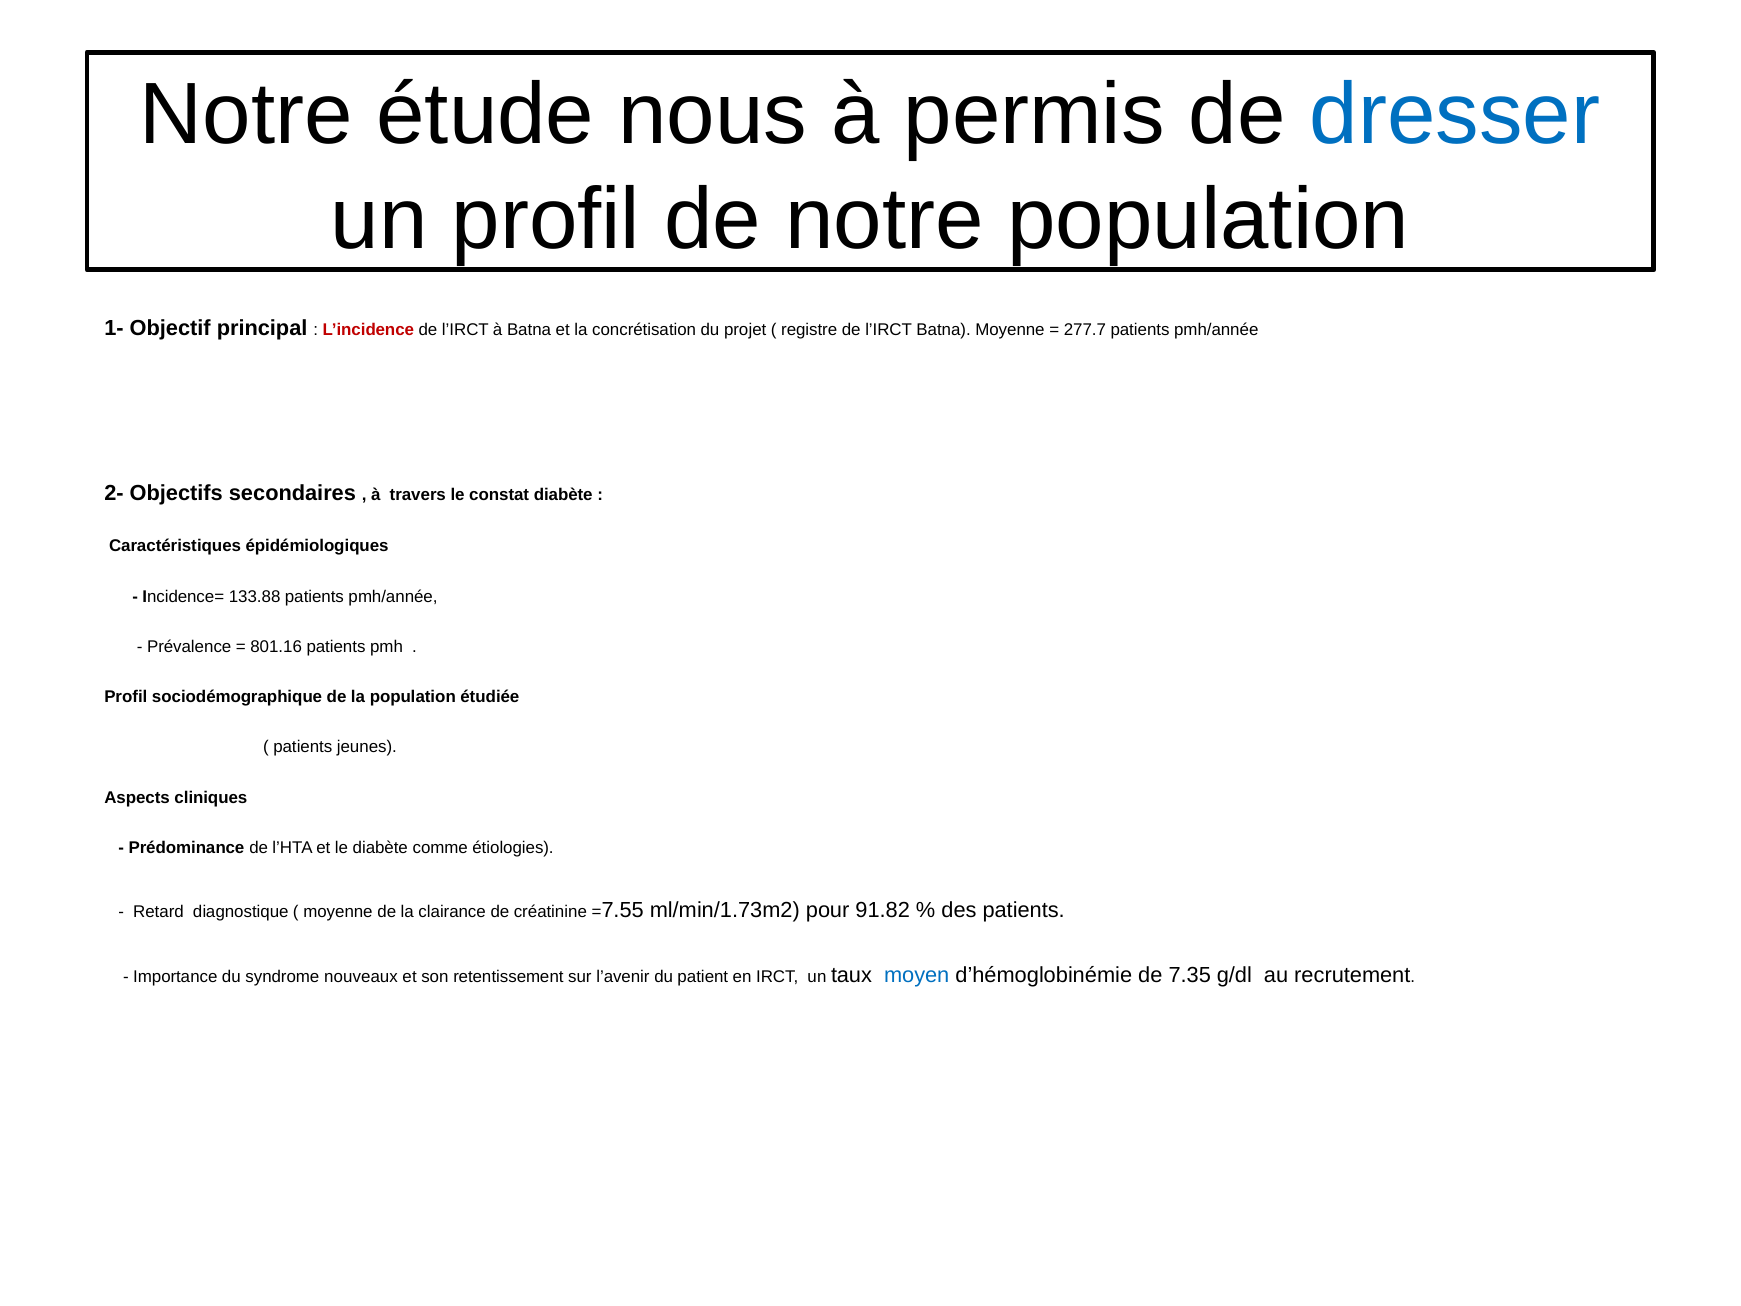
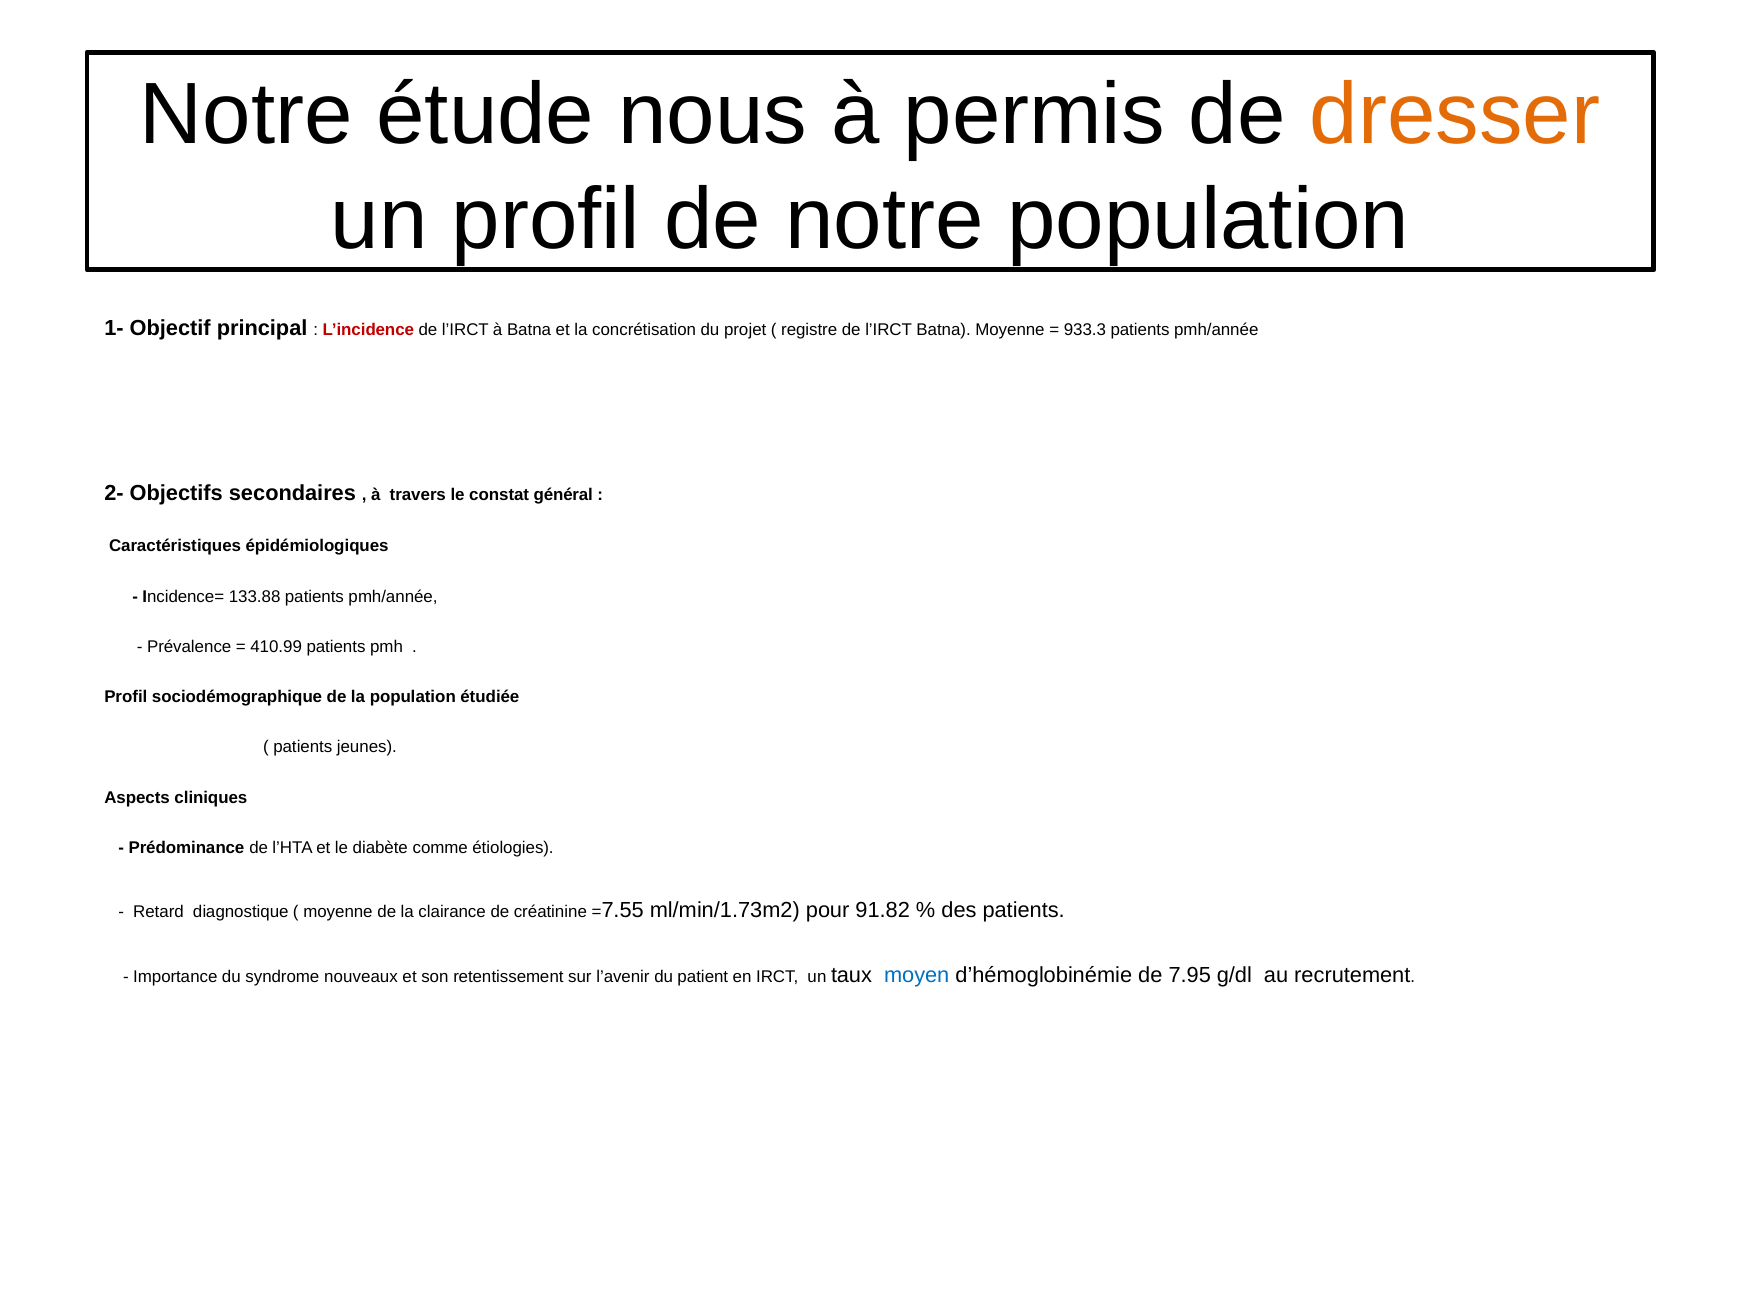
dresser colour: blue -> orange (1455, 115)
277.7: 277.7 -> 933.3 (1085, 330)
constat diabète: diabète -> général (563, 495)
801.16: 801.16 -> 410.99 (276, 647)
7.35: 7.35 -> 7.95 (1190, 975)
